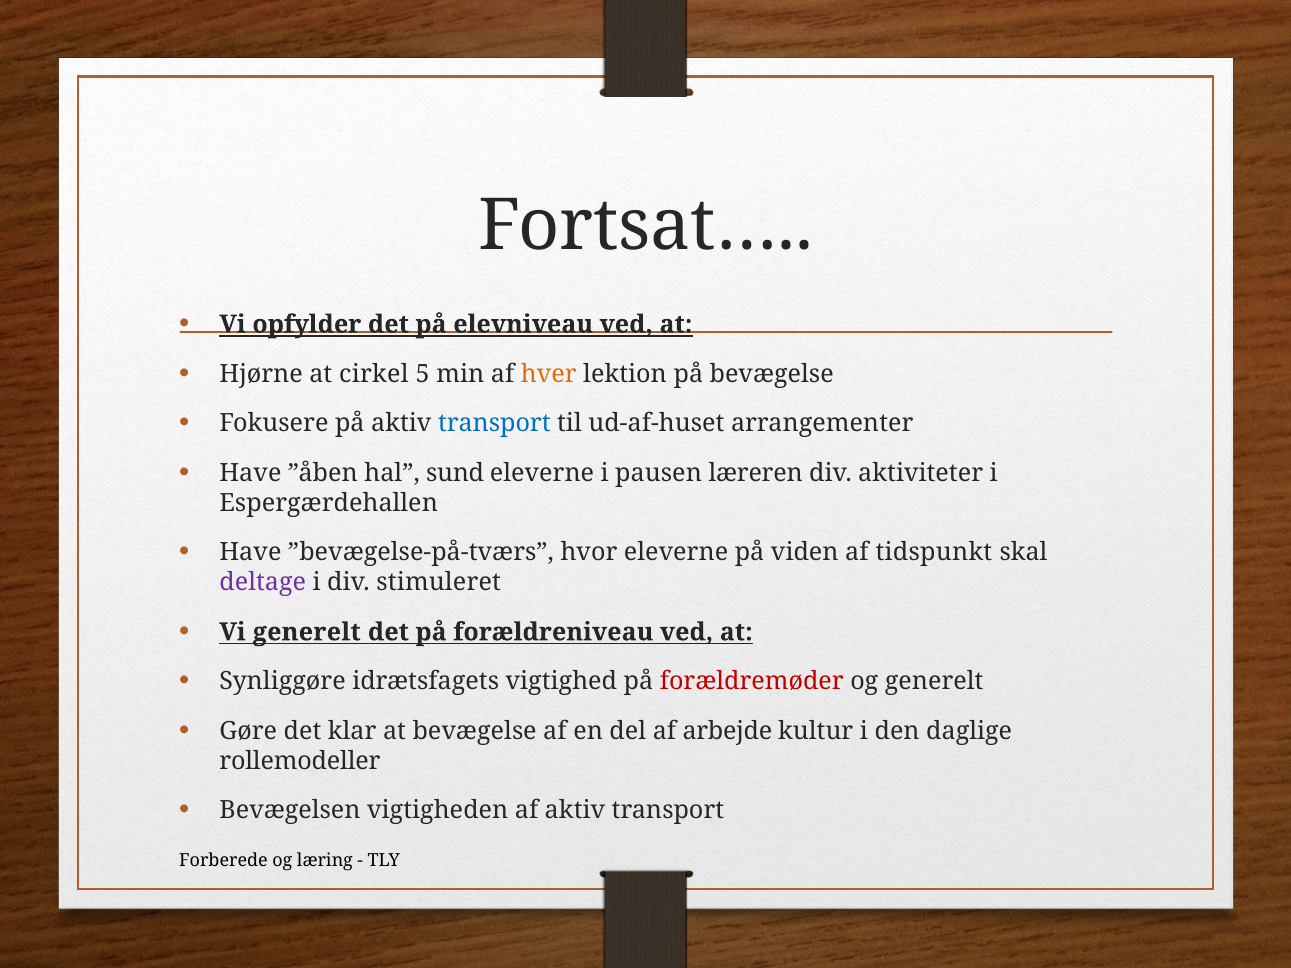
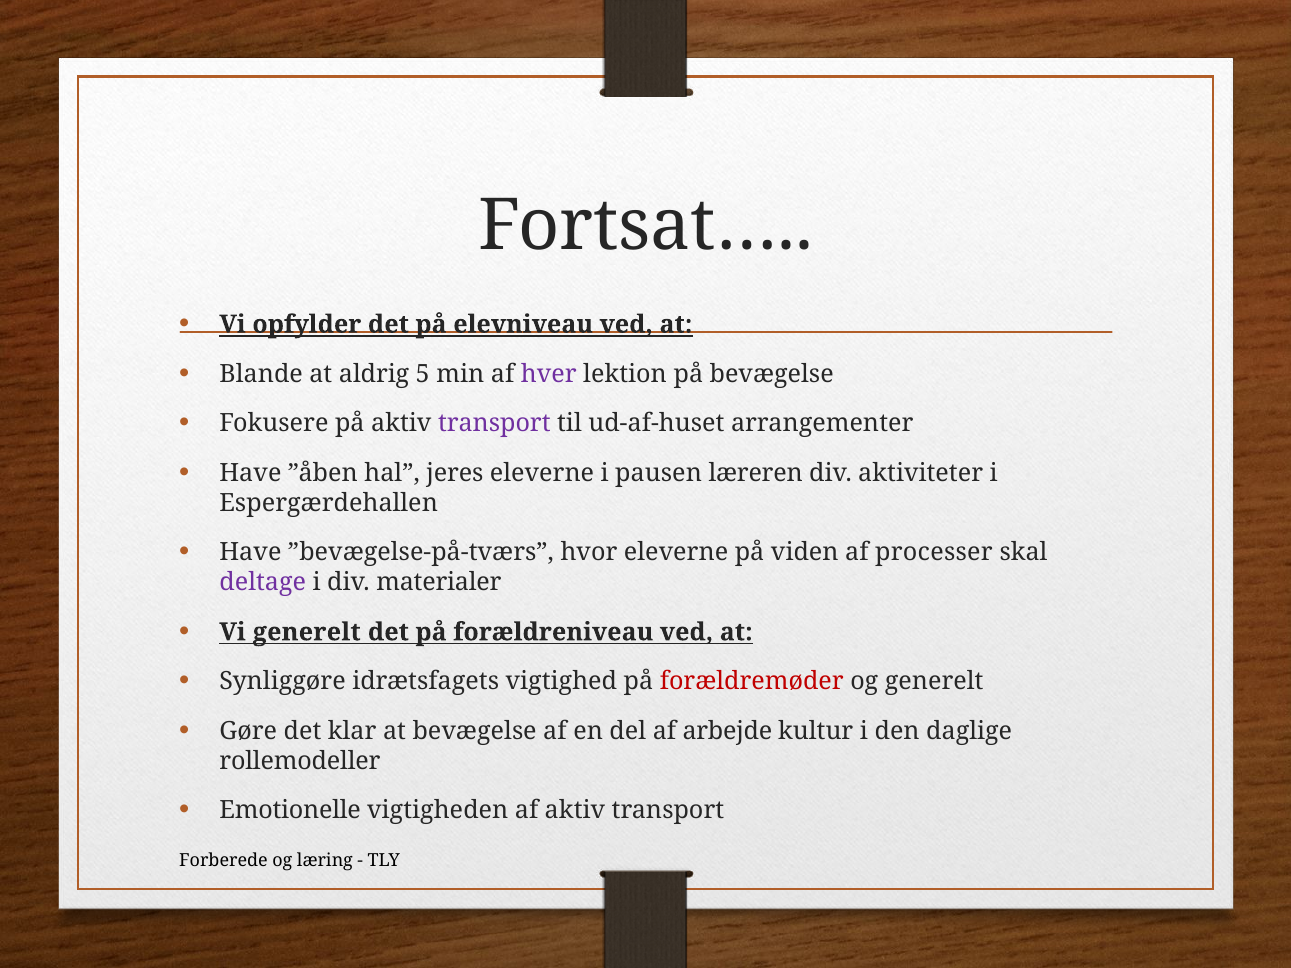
Hjørne: Hjørne -> Blande (261, 374)
cirkel: cirkel -> aldrig (374, 374)
hver colour: orange -> purple (549, 374)
transport colour: blue -> purple (494, 423)
sund: sund -> jeres (455, 473)
tidspunkt: tidspunkt -> processer (934, 553)
stimuleret: stimuleret -> materialer (439, 583)
Bevægelsen: Bevægelsen -> Emotionelle (290, 811)
